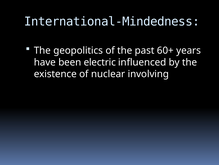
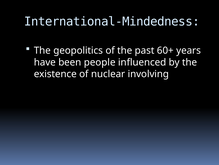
electric: electric -> people (100, 62)
